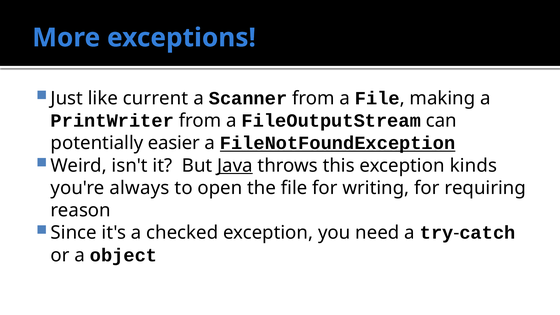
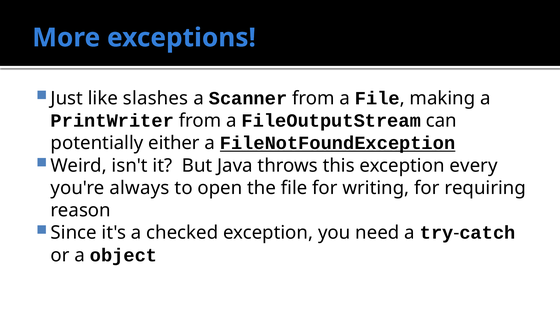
current: current -> slashes (156, 98)
easier: easier -> either (174, 143)
Java underline: present -> none (235, 166)
kinds: kinds -> every (474, 166)
